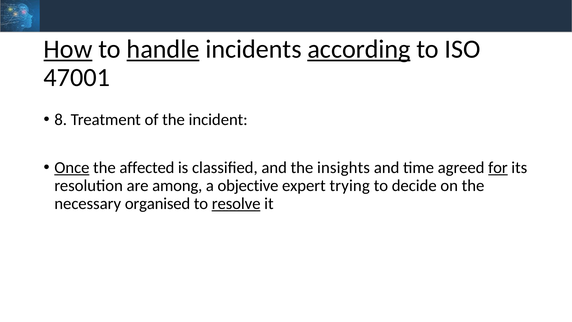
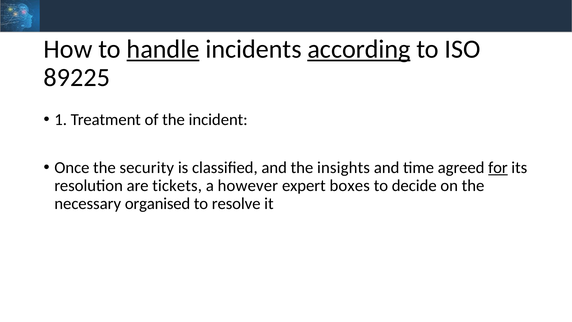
How underline: present -> none (68, 49)
47001: 47001 -> 89225 (77, 78)
8: 8 -> 1 (61, 120)
Once underline: present -> none (72, 167)
affected: affected -> security (147, 167)
among: among -> tickets (177, 186)
objective: objective -> however (248, 186)
trying: trying -> boxes (350, 186)
resolve underline: present -> none (236, 204)
